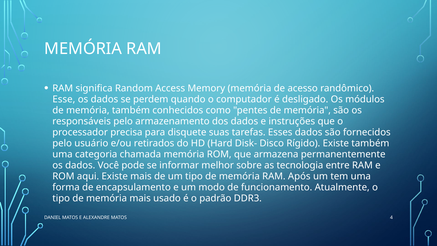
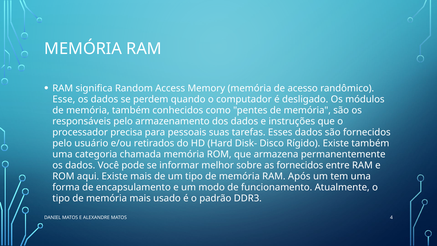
disquete: disquete -> pessoais (187, 132)
as tecnologia: tecnologia -> fornecidos (300, 165)
